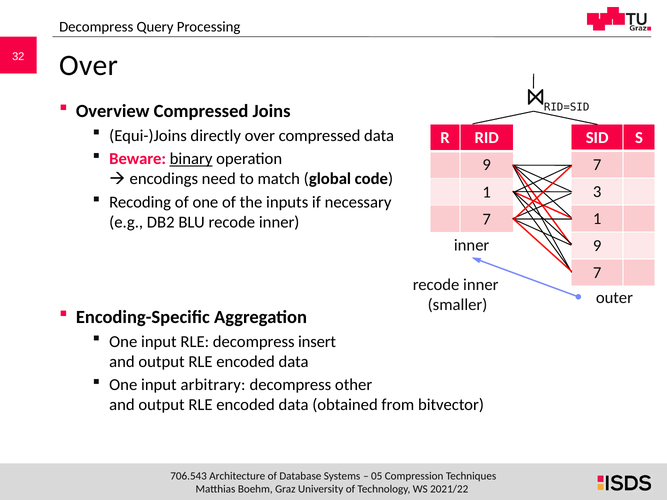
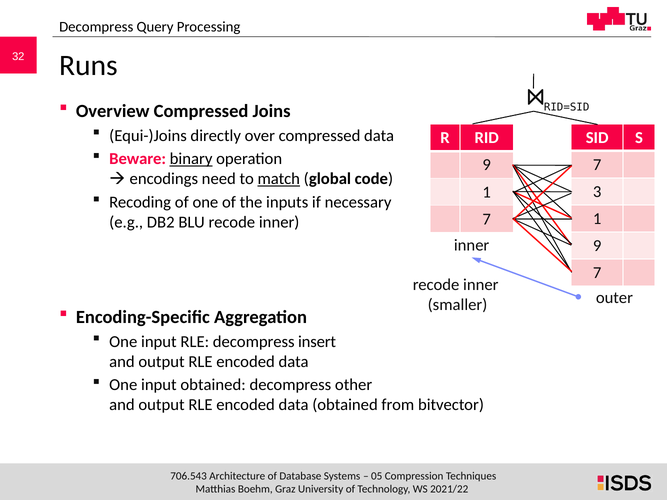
Over: Over -> Runs (89, 65)
match underline: none -> present (279, 179)
input arbitrary: arbitrary -> obtained (213, 385)
